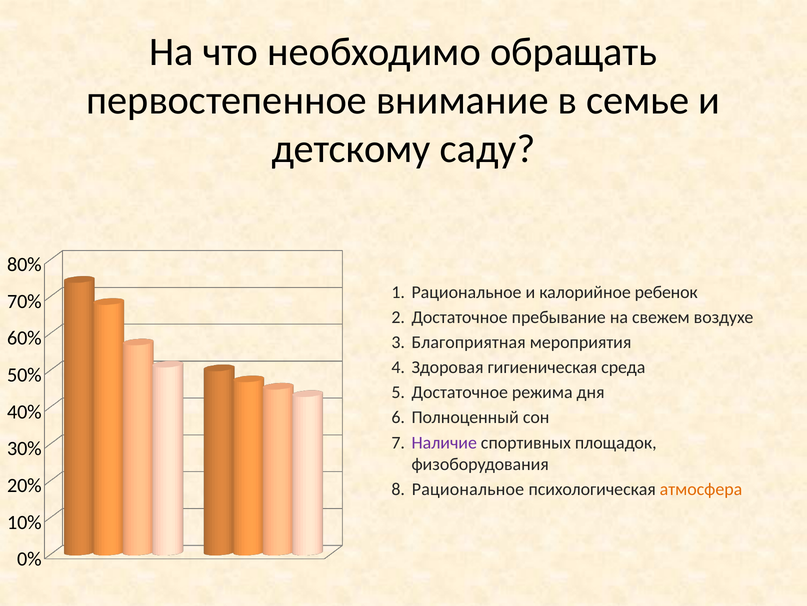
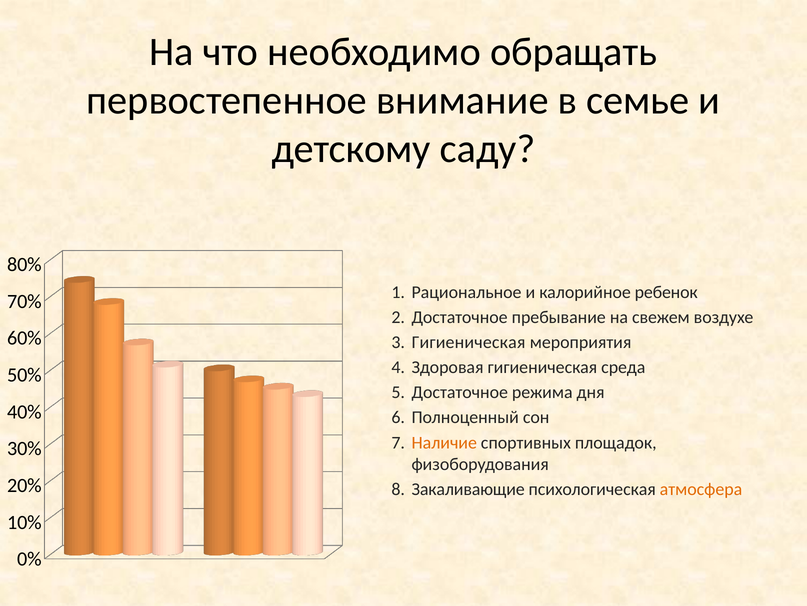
Благоприятная: Благоприятная -> Гигиеническая (469, 342)
Наличие colour: purple -> orange (444, 442)
Рациональное: Рациональное -> Закаливающие (468, 489)
